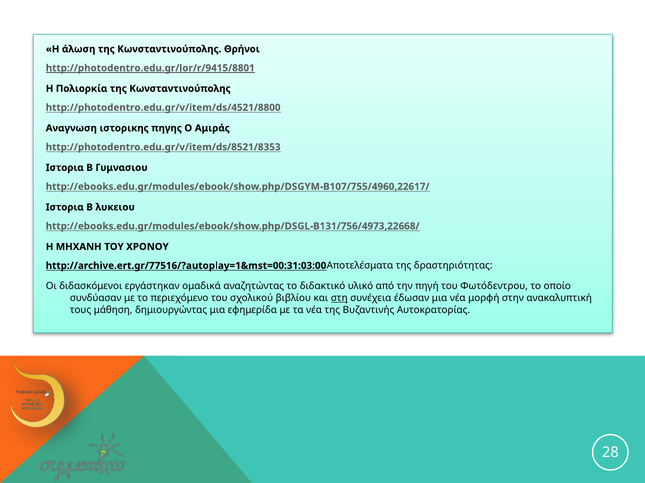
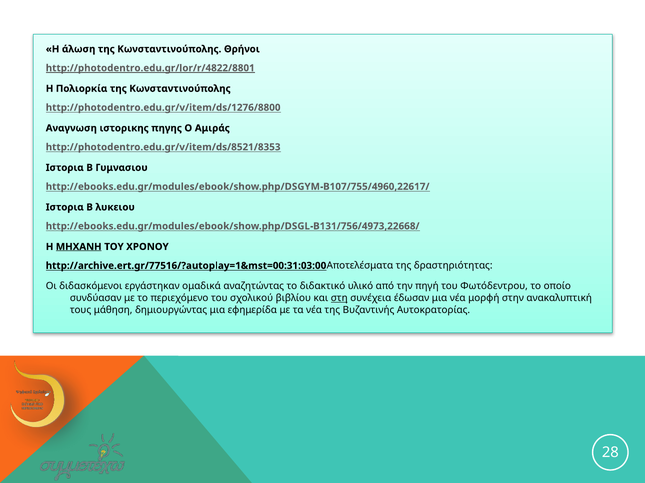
http://photodentro.edu.gr/lor/r/9415/8801: http://photodentro.edu.gr/lor/r/9415/8801 -> http://photodentro.edu.gr/lor/r/4822/8801 (150, 68)
http://photodentro.edu.gr/v/item/ds/4521/8800: http://photodentro.edu.gr/v/item/ds/4521/8800 -> http://photodentro.edu.gr/v/item/ds/1276/8800 (163, 108)
ΜΗΧΑΝΗ underline: none -> present (79, 247)
